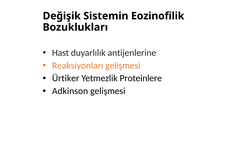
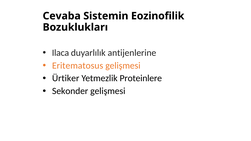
Değişik: Değişik -> Cevaba (62, 16)
Hast: Hast -> Ilaca (60, 53)
Reaksiyonları: Reaksiyonları -> Eritematosus (78, 66)
Adkinson: Adkinson -> Sekonder (70, 91)
